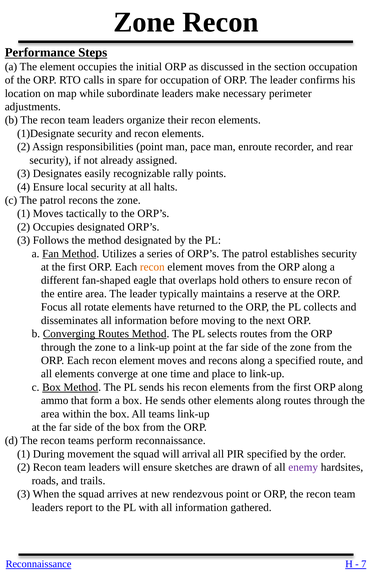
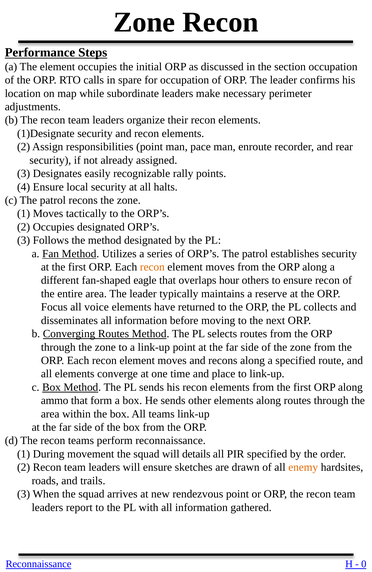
hold: hold -> hour (229, 280)
rotate: rotate -> voice (97, 307)
arrival: arrival -> details (196, 454)
enemy colour: purple -> orange (303, 468)
7: 7 -> 0 (364, 564)
